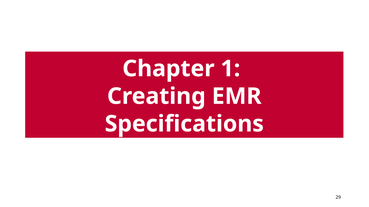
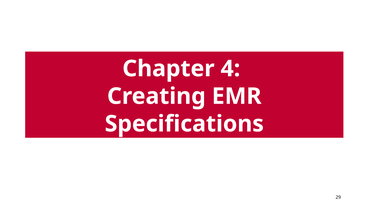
1: 1 -> 4 (230, 69)
